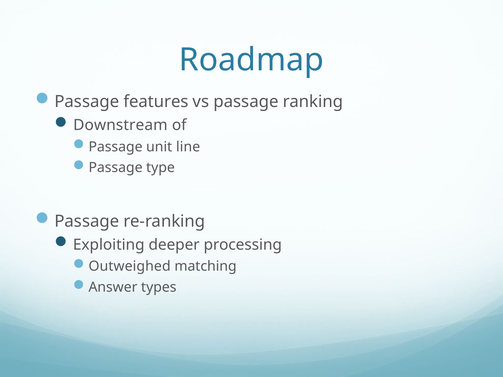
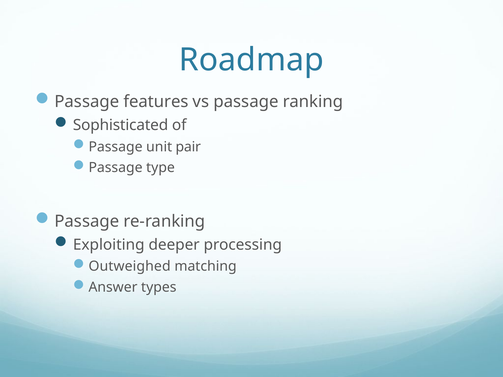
Downstream: Downstream -> Sophisticated (121, 125)
line: line -> pair (188, 147)
